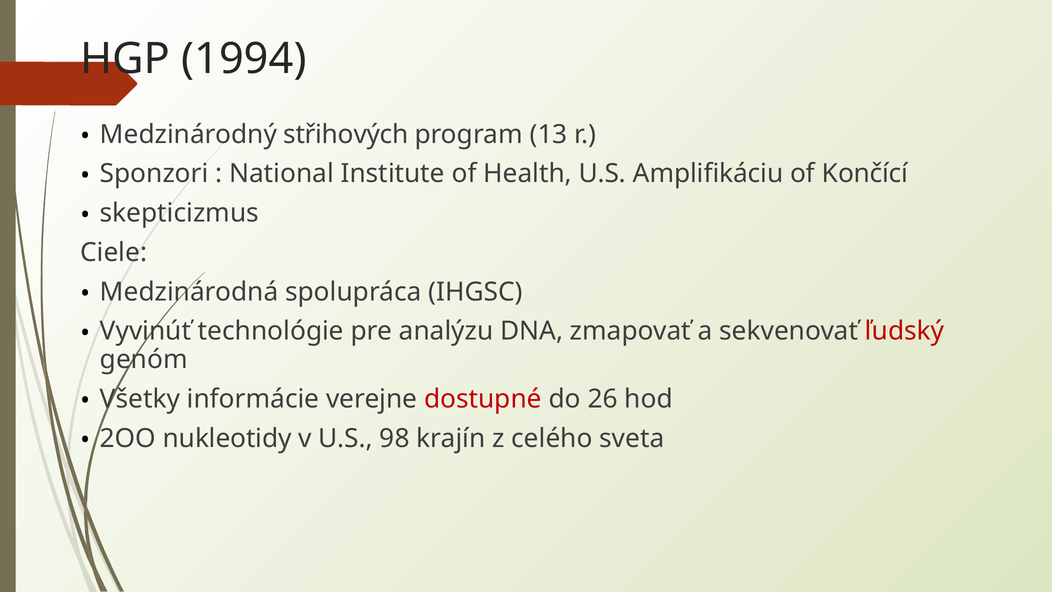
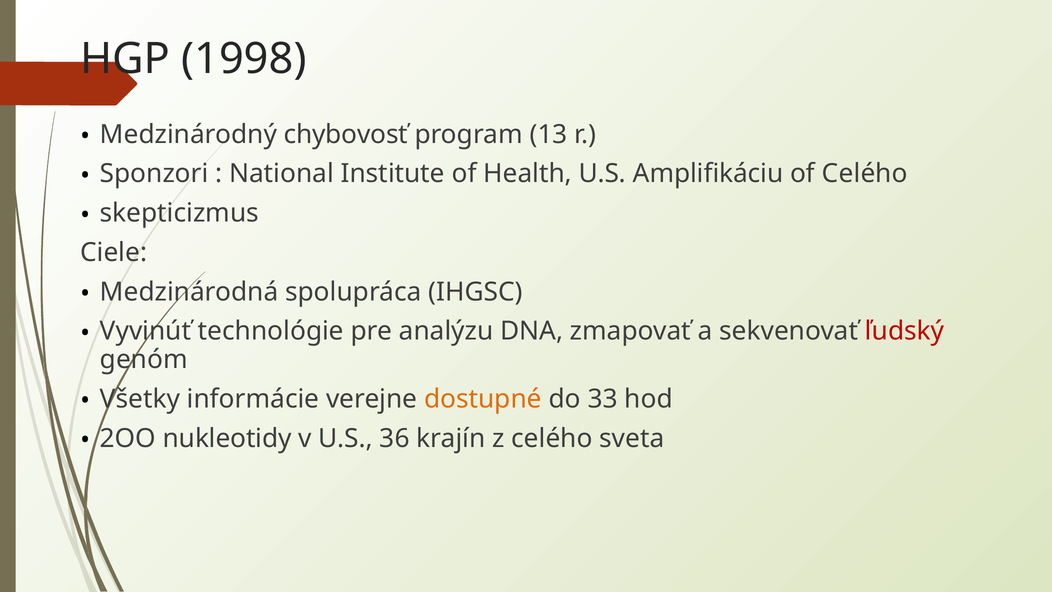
1994: 1994 -> 1998 (244, 59)
střihových: střihových -> chybovosť (346, 134)
of Končící: Končící -> Celého (865, 174)
dostupné colour: red -> orange (483, 399)
26: 26 -> 33 (603, 399)
98: 98 -> 36 (395, 438)
